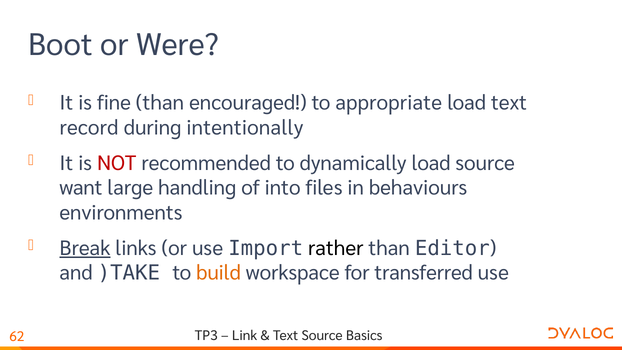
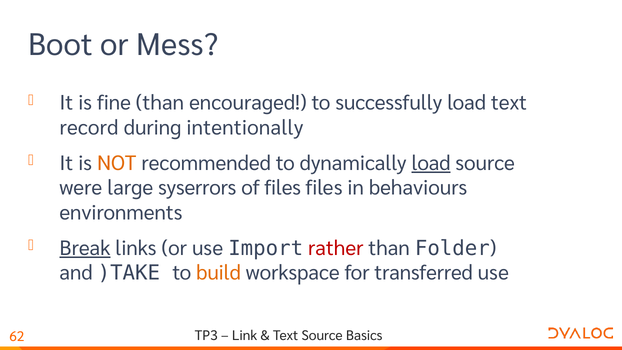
Were: Were -> Mess (177, 45)
appropriate: appropriate -> successfully (389, 103)
NOT colour: red -> orange (117, 163)
load underline: none -> present (431, 163)
want: want -> were (81, 188)
handling: handling -> syserrors (197, 188)
of into: into -> files (283, 188)
rather colour: black -> red (336, 248)
Editor: Editor -> Folder (452, 248)
